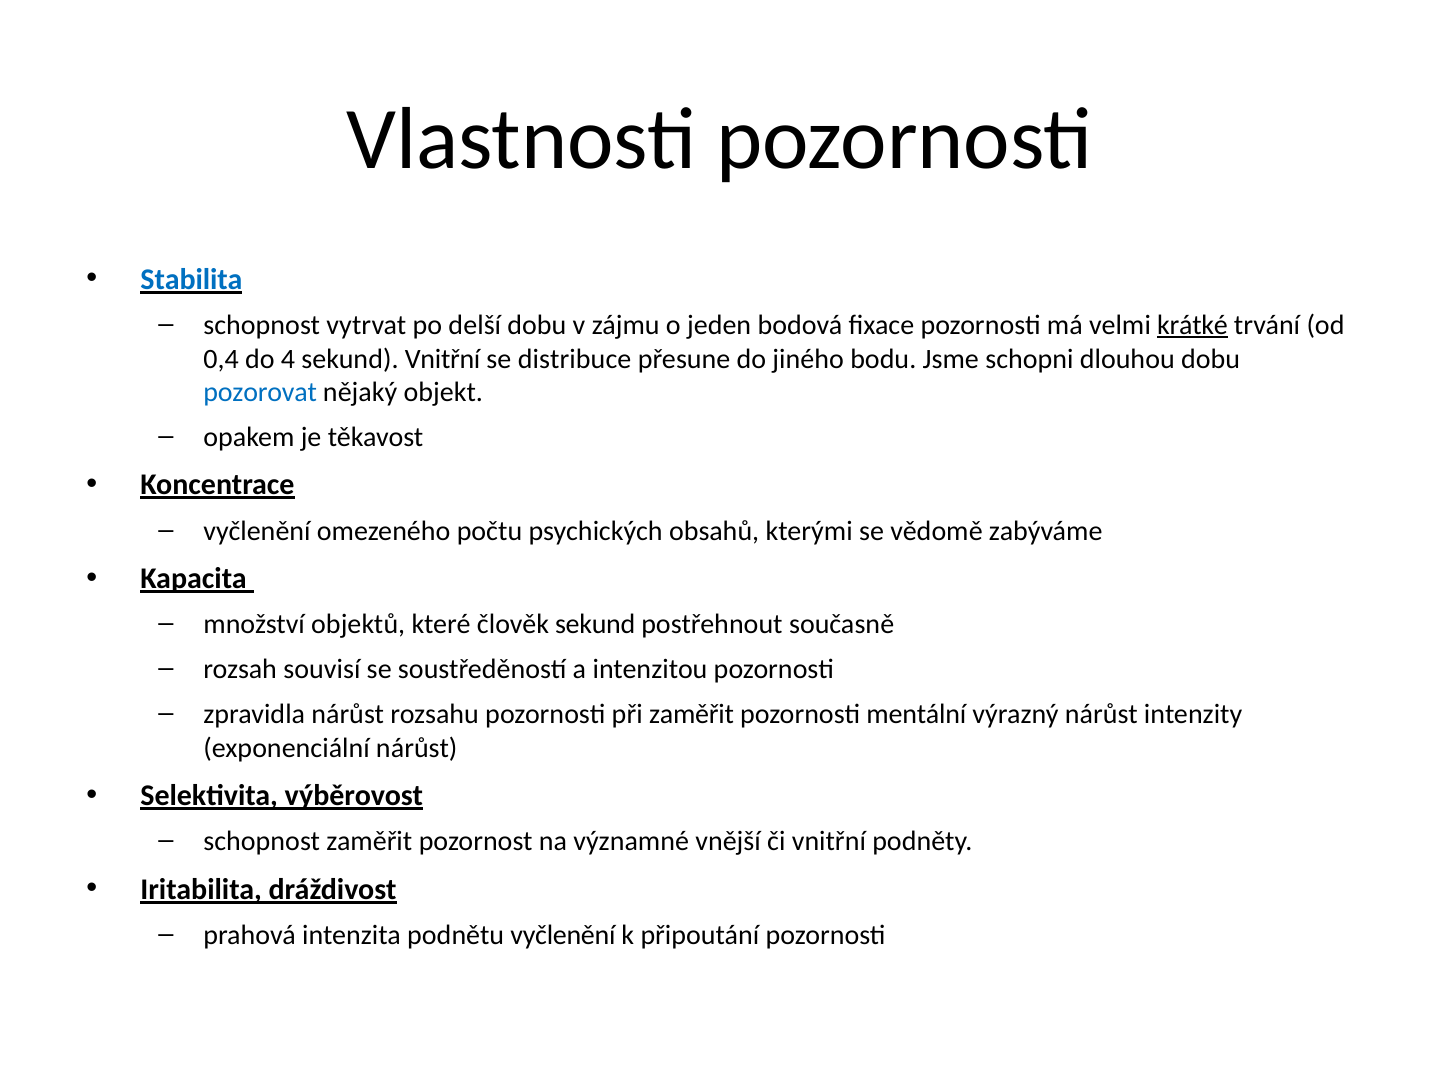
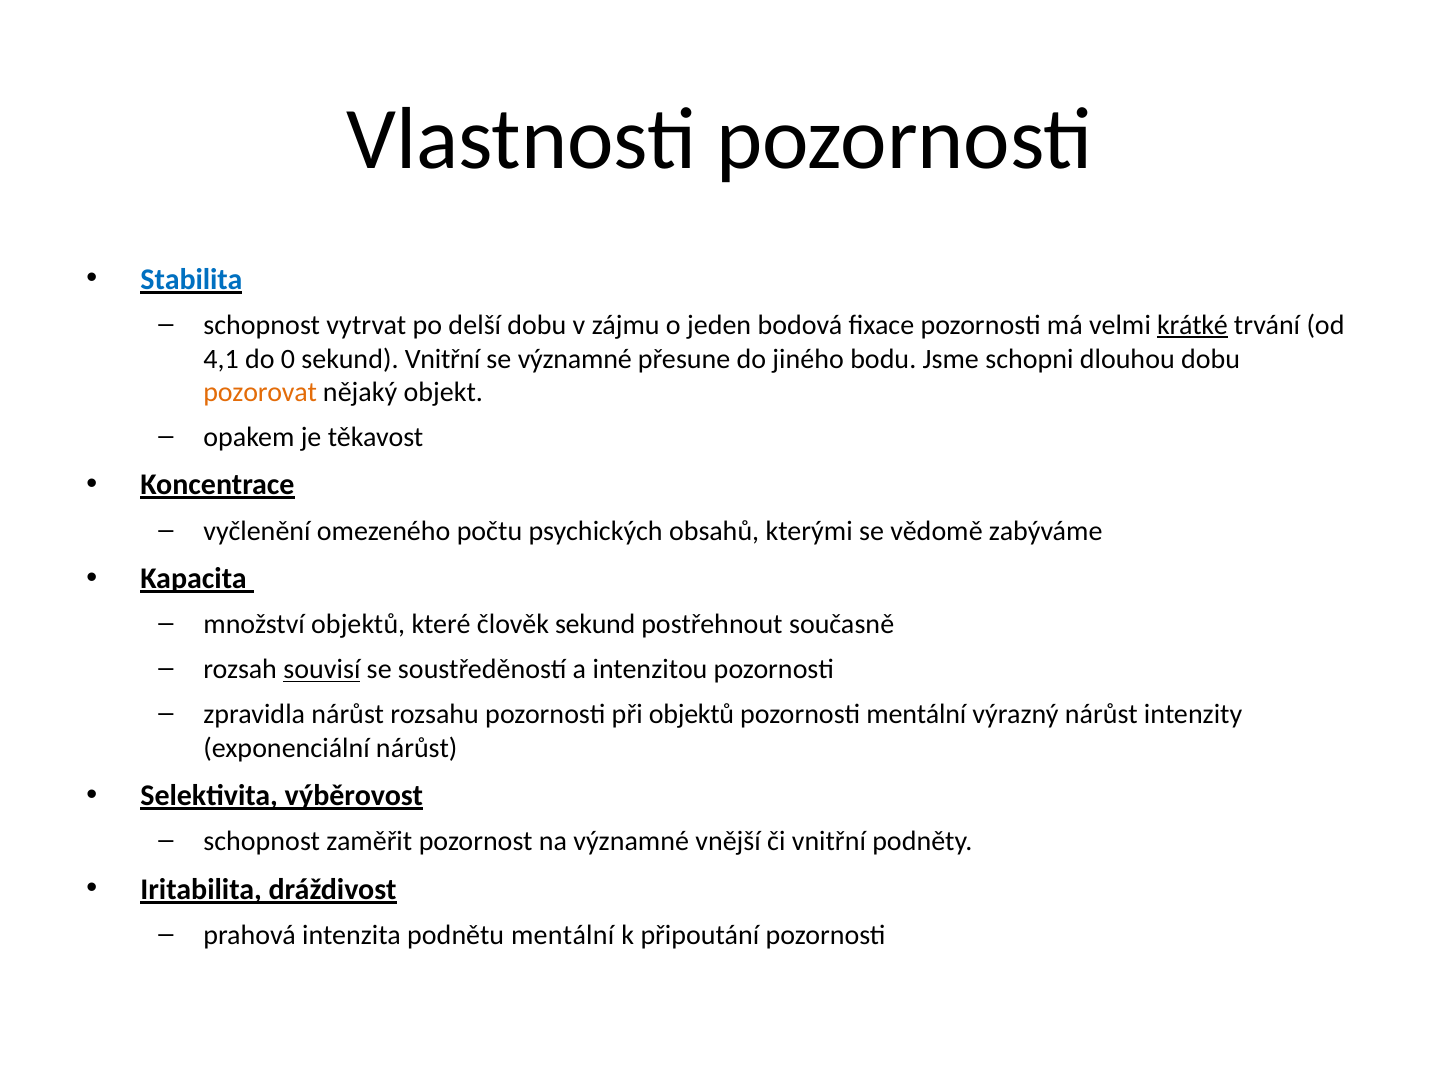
0,4: 0,4 -> 4,1 (221, 359)
4: 4 -> 0 (288, 359)
se distribuce: distribuce -> významné (575, 359)
pozorovat colour: blue -> orange (260, 392)
souvisí underline: none -> present (322, 669)
při zaměřit: zaměřit -> objektů (692, 714)
podnětu vyčlenění: vyčlenění -> mentální (563, 935)
